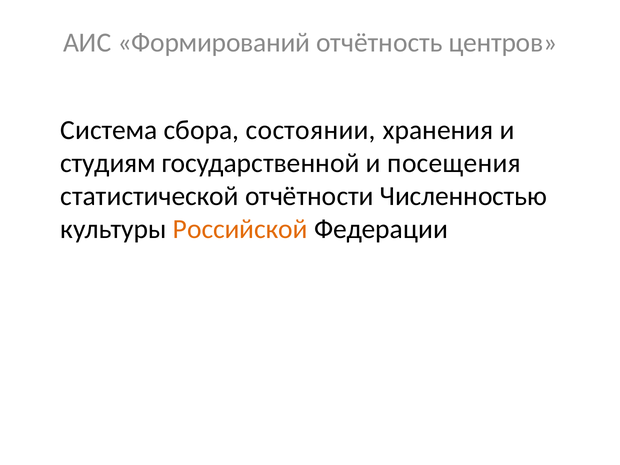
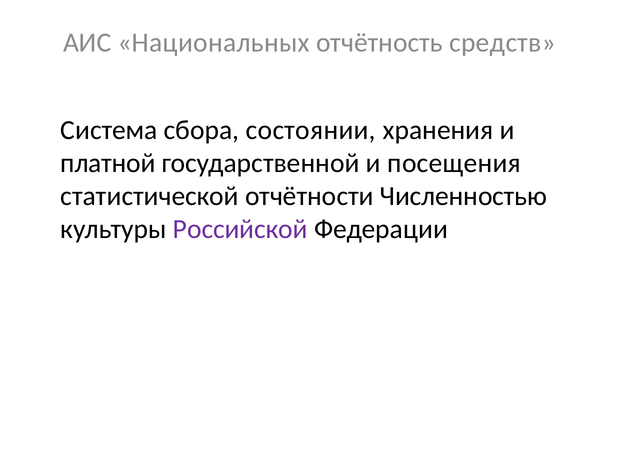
Формирований: Формирований -> Национальных (214, 43)
центров: центров -> средств (503, 43)
студиям: студиям -> платной (108, 163)
Российской colour: orange -> purple (240, 229)
